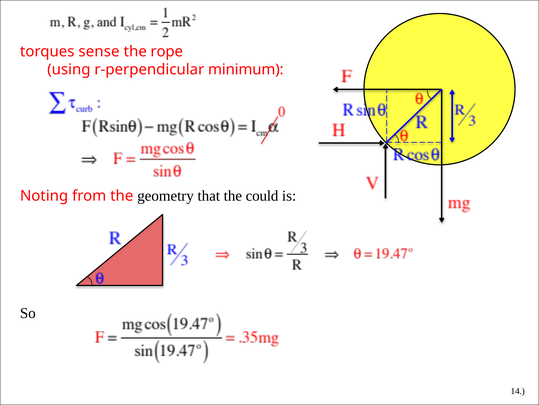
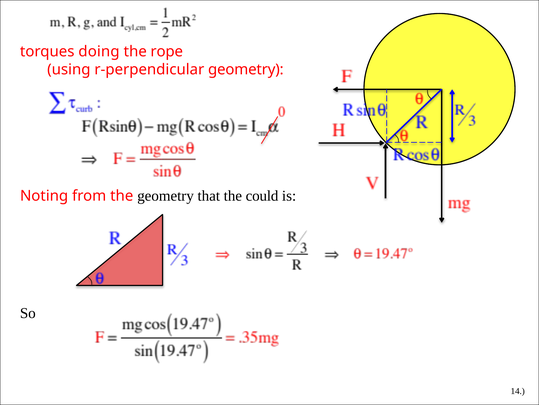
sense: sense -> doing (99, 52)
r-perpendicular minimum: minimum -> geometry (246, 70)
